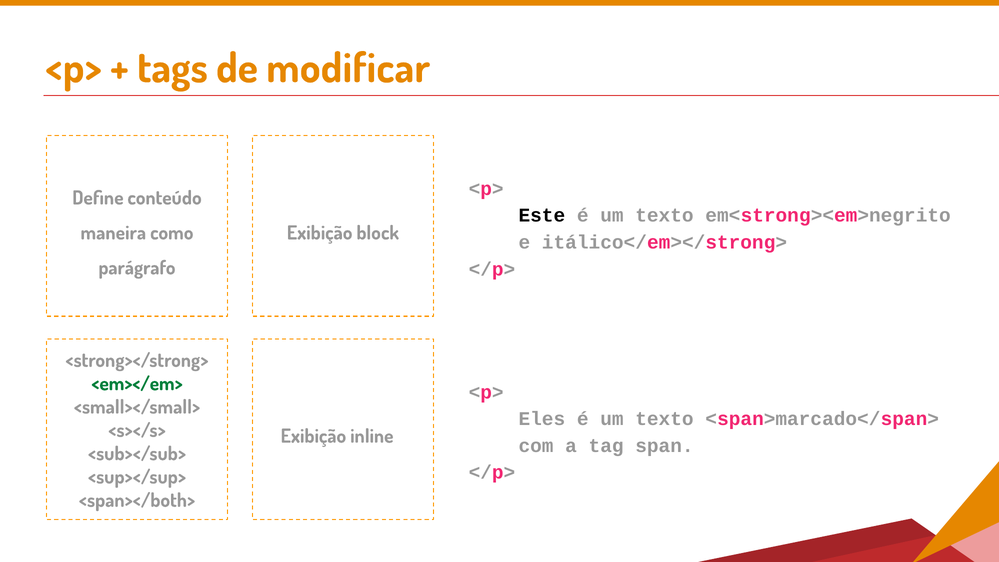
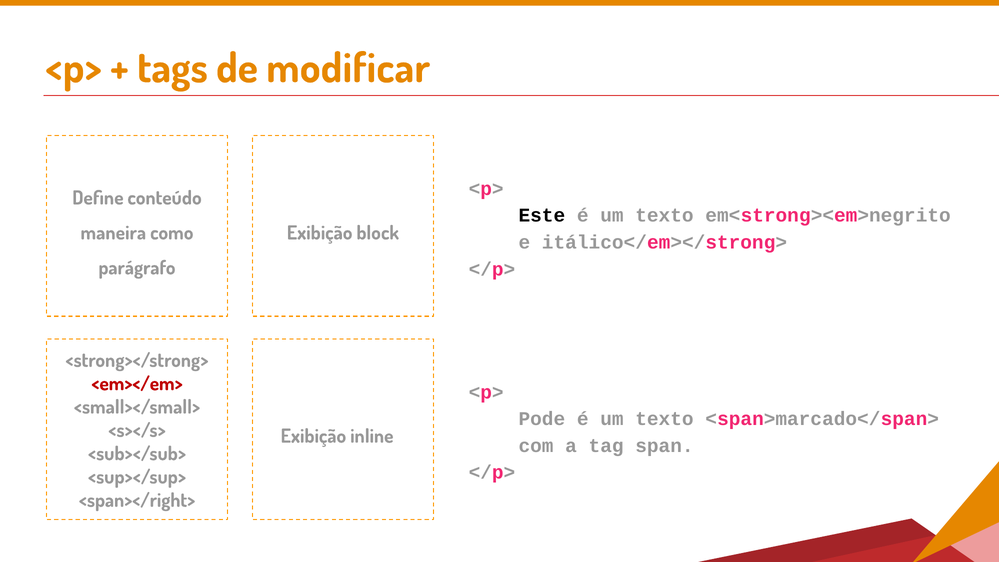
<em></em> colour: green -> red (137, 384)
Eles: Eles -> Pode (542, 419)
<span></both>: <span></both> -> <span></right> (137, 500)
